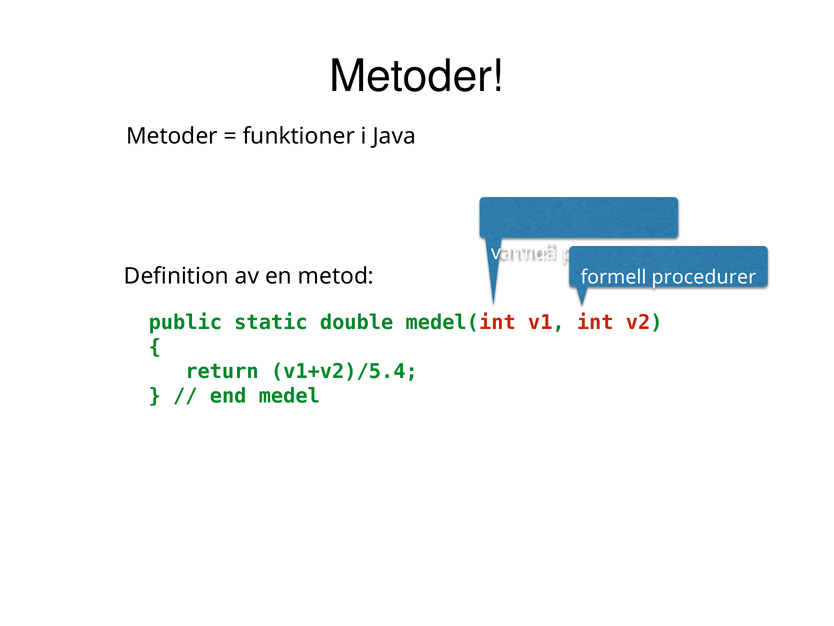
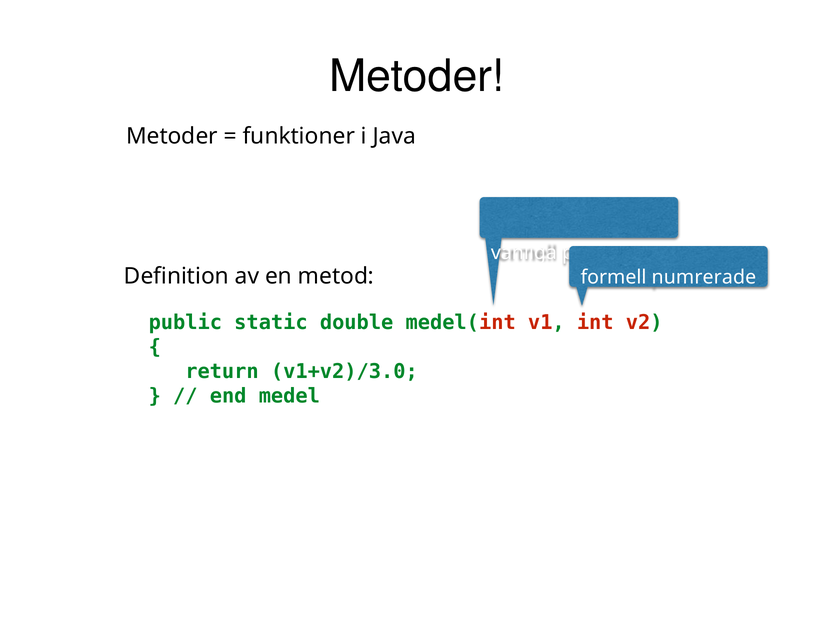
procedurer: procedurer -> numrerade (704, 277)
v1+v2)/5.4: v1+v2)/5.4 -> v1+v2)/3.0 (344, 371)
